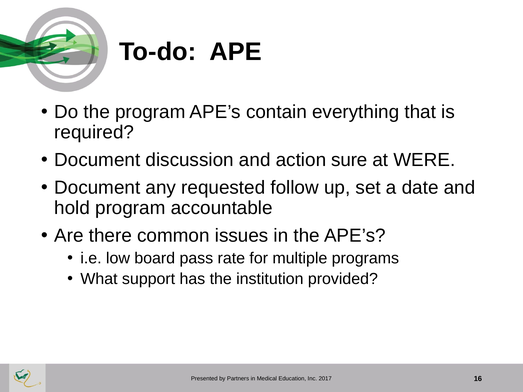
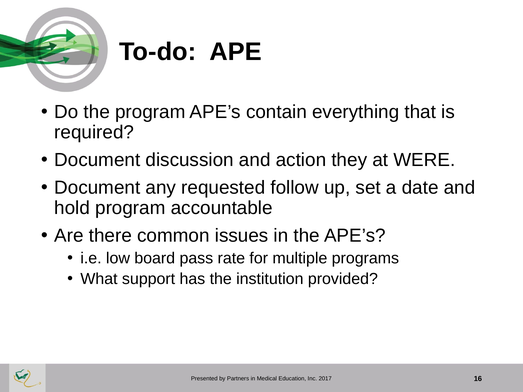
sure: sure -> they (349, 160)
